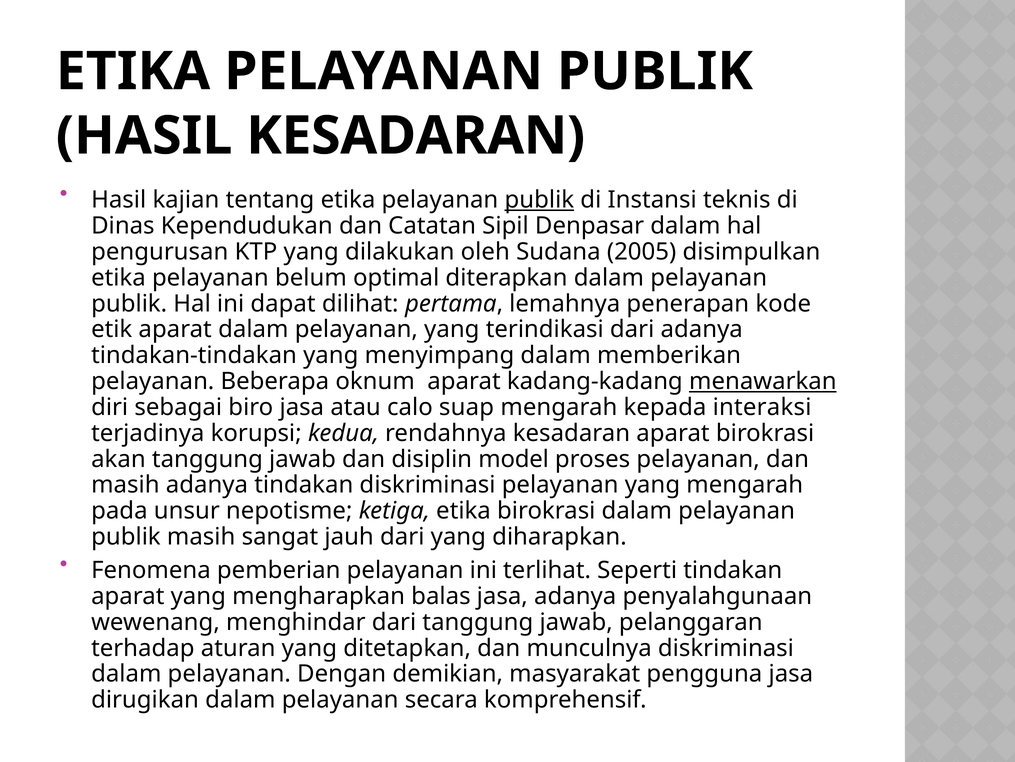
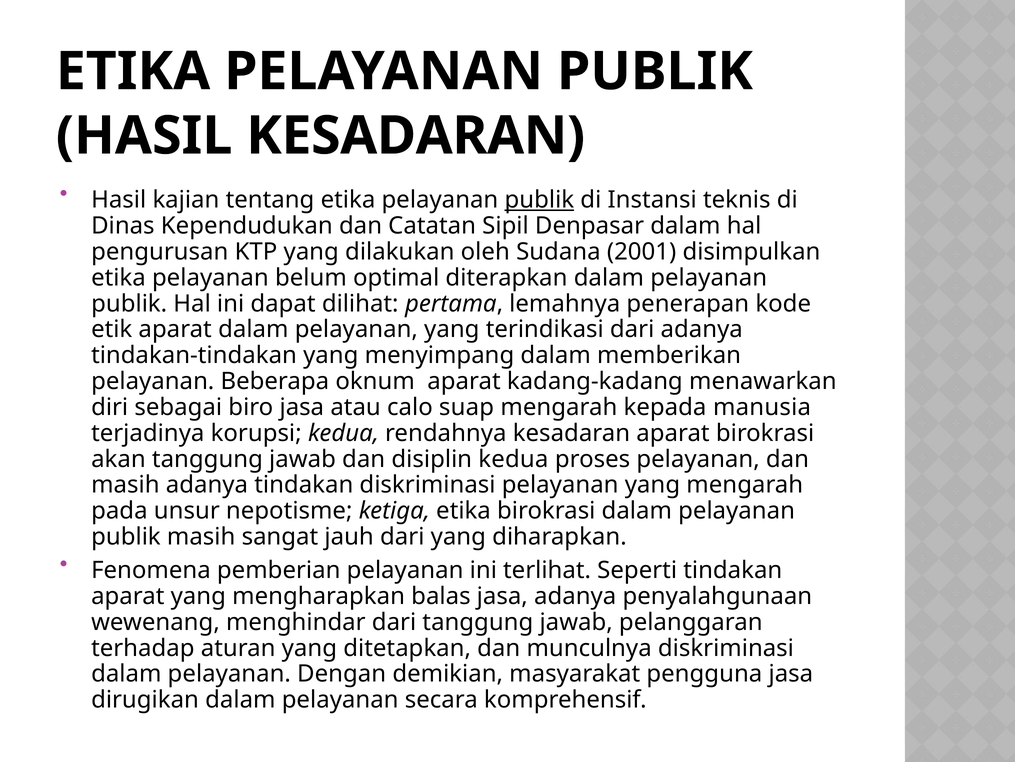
2005: 2005 -> 2001 (642, 252)
menawarkan underline: present -> none (763, 381)
interaksi: interaksi -> manusia (762, 407)
disiplin model: model -> kedua (513, 459)
